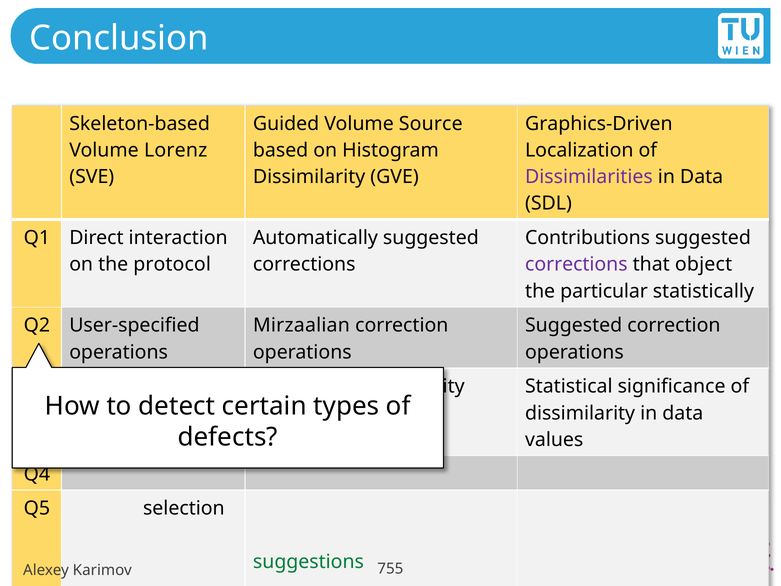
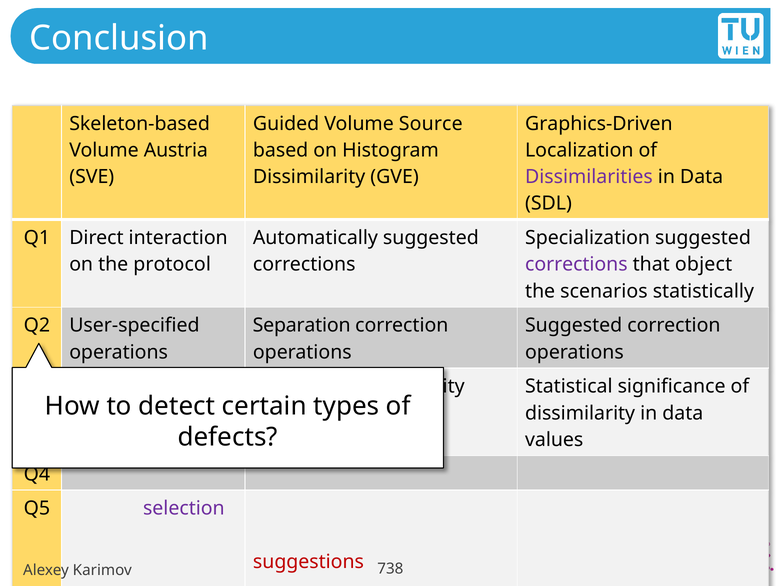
Lorenz: Lorenz -> Austria (176, 150)
Contributions: Contributions -> Specialization (588, 238)
particular: particular -> scenarios (604, 291)
Mirzaalian: Mirzaalian -> Separation (302, 325)
selection colour: black -> purple (184, 508)
suggestions colour: green -> red (308, 561)
755: 755 -> 738 (390, 569)
